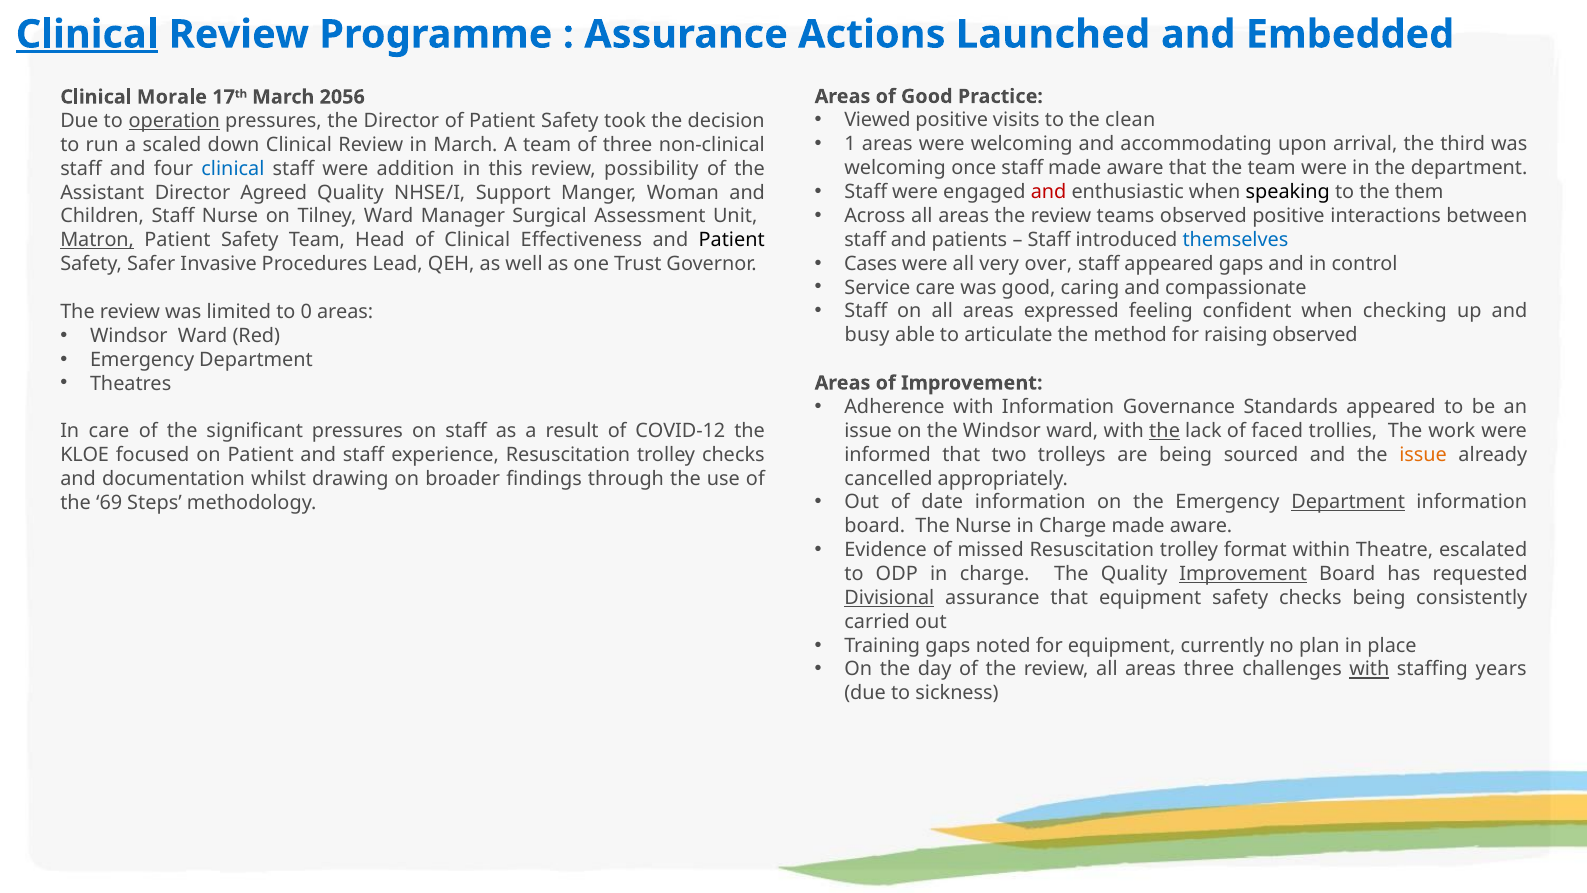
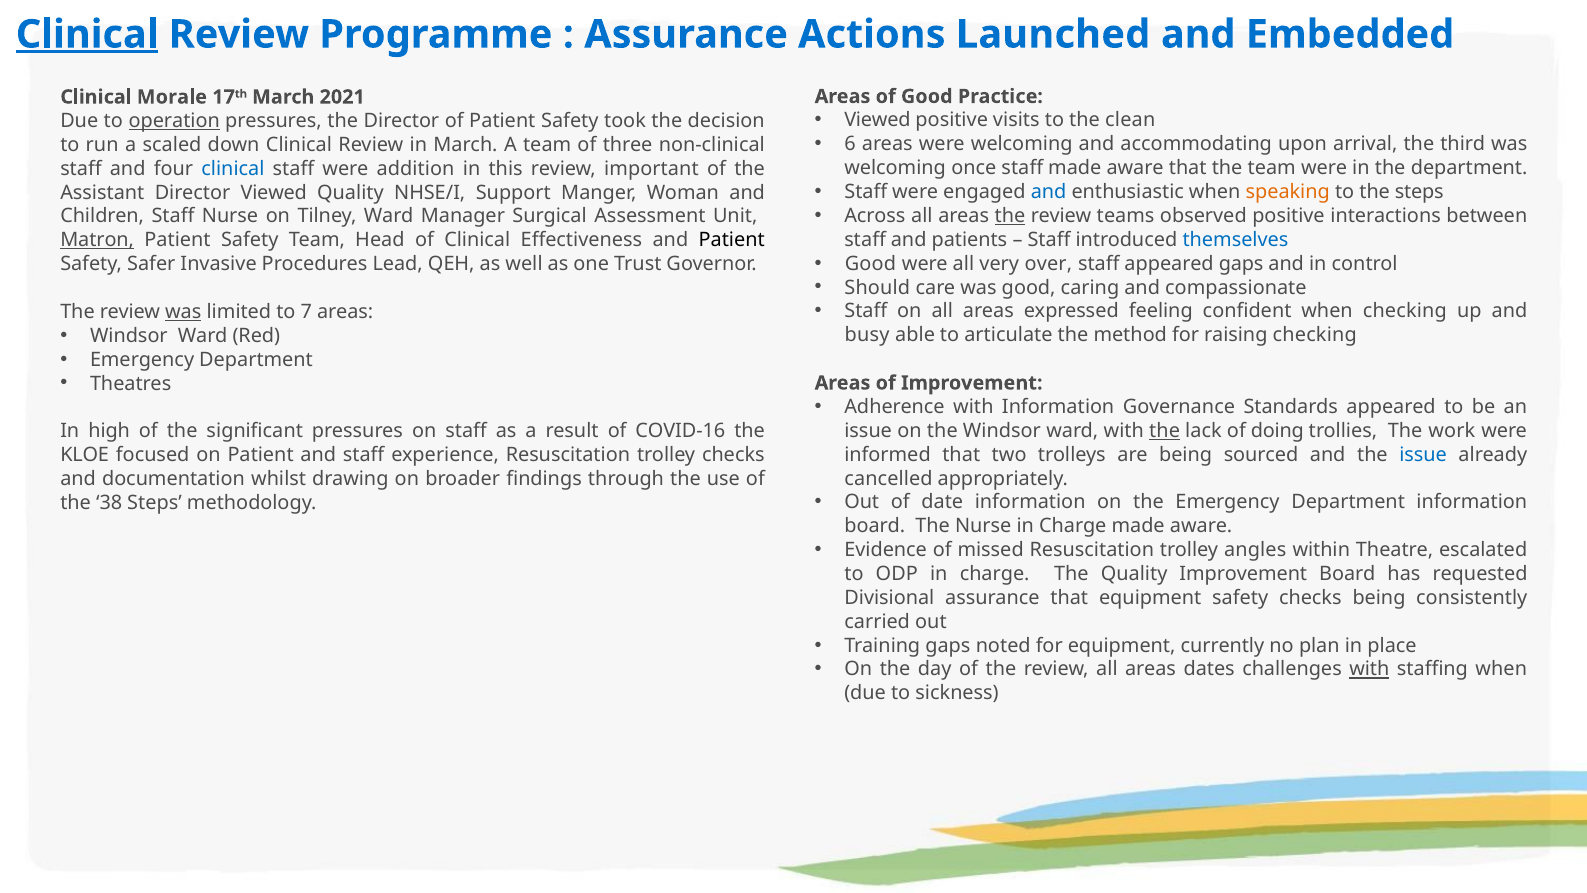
2056: 2056 -> 2021 (342, 97)
1: 1 -> 6 (850, 144)
possibility: possibility -> important (651, 169)
and colour: red -> blue (1049, 192)
speaking colour: black -> orange (1288, 192)
the them: them -> steps (1419, 192)
Director Agreed: Agreed -> Viewed (274, 192)
the underline: none -> present (1010, 216)
Cases: Cases -> Good (870, 263)
Service: Service -> Should (877, 287)
was underline: none -> present (183, 312)
0: 0 -> 7 (306, 312)
raising observed: observed -> checking (1315, 335)
faced: faced -> doing (1277, 431)
In care: care -> high (109, 431)
COVID-12: COVID-12 -> COVID-16 (680, 431)
issue colour: orange -> blue (1423, 454)
Department underline: present -> none (1348, 502)
69: 69 -> 38 (109, 503)
format: format -> angles (1255, 550)
Improvement underline: present -> none (1243, 574)
Divisional underline: present -> none (889, 598)
areas three: three -> dates (1209, 669)
staffing years: years -> when (1501, 669)
